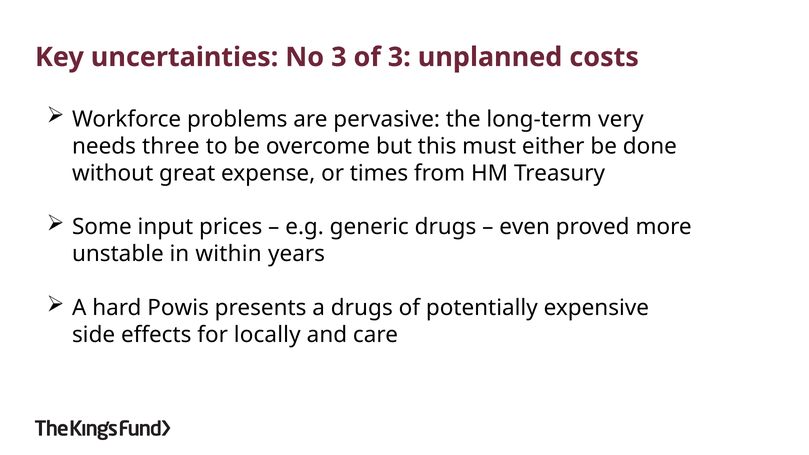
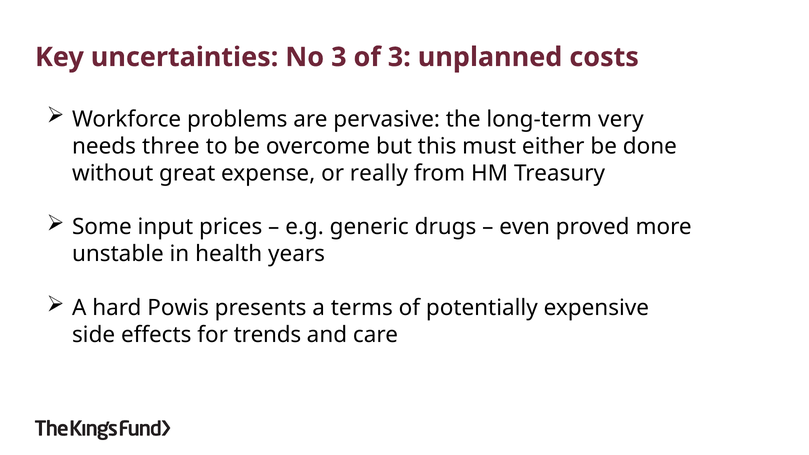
times: times -> really (379, 173)
within: within -> health (229, 254)
a drugs: drugs -> terms (362, 308)
locally: locally -> trends (267, 335)
